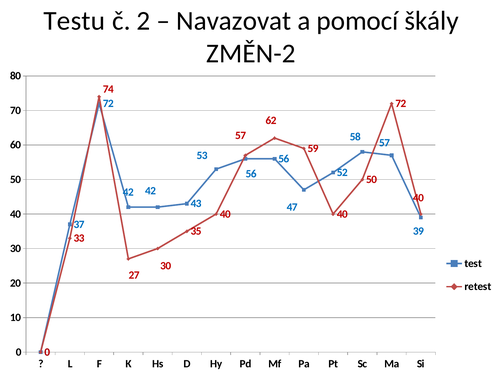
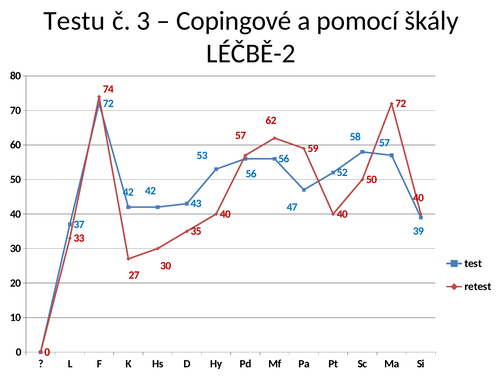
2: 2 -> 3 (144, 21)
Navazovat: Navazovat -> Copingové (234, 21)
ZMĚN-2: ZMĚN-2 -> LÉČBĚ-2 (251, 53)
